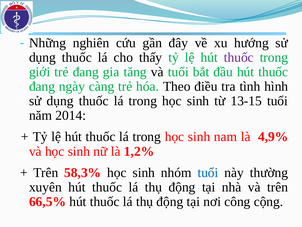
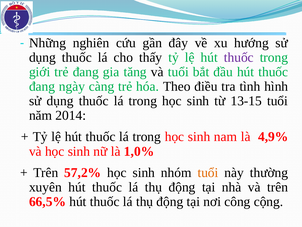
1,2%: 1,2% -> 1,0% (139, 151)
58,3%: 58,3% -> 57,2% (83, 172)
tuổi colour: blue -> orange (208, 172)
